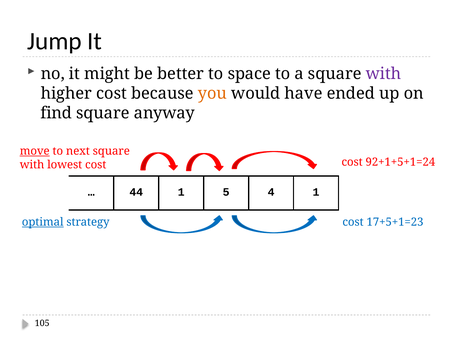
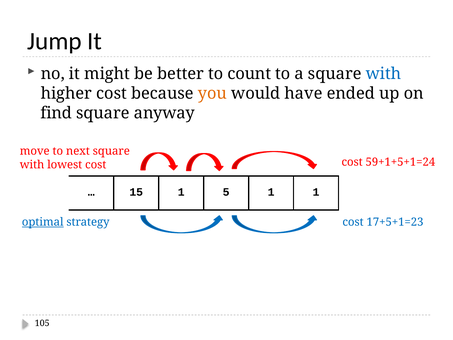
space: space -> count (249, 74)
with colour: purple -> blue (383, 74)
move underline: present -> none (35, 151)
92+1+5+1=24: 92+1+5+1=24 -> 59+1+5+1=24 (400, 162)
44: 44 -> 15 (136, 192)
5 4: 4 -> 1 (271, 192)
